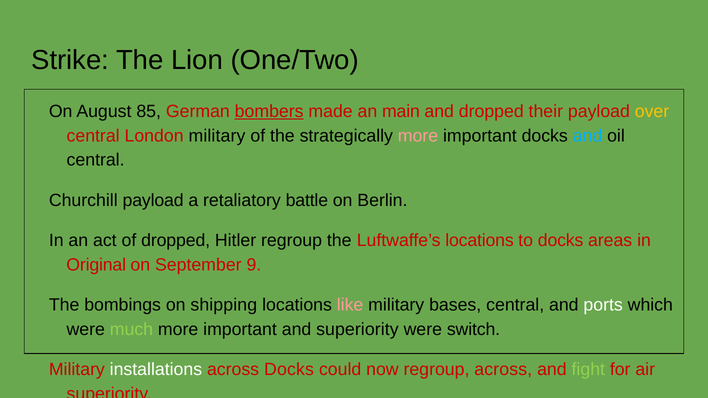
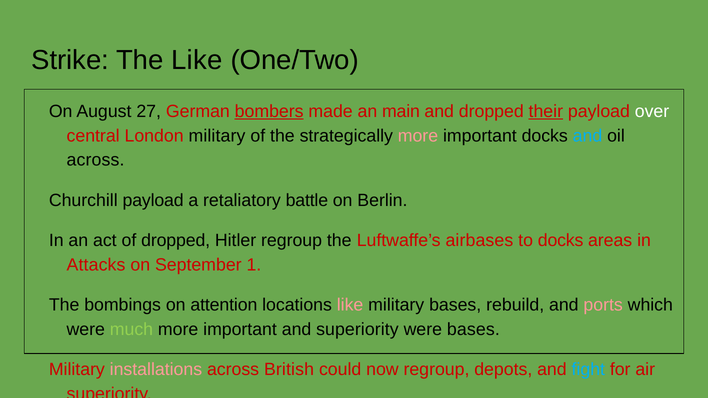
The Lion: Lion -> Like (197, 60)
85: 85 -> 27 (149, 111)
their underline: none -> present (546, 111)
over colour: yellow -> white (652, 111)
central: central -> across (96, 160)
Luftwaffe’s locations: locations -> airbases (479, 240)
Original: Original -> Attacks (96, 265)
9: 9 -> 1 (254, 265)
shipping: shipping -> attention (224, 305)
bases central: central -> rebuild (515, 305)
ports colour: white -> pink (603, 305)
were switch: switch -> bases (473, 329)
installations colour: white -> pink (156, 370)
across Docks: Docks -> British (289, 370)
regroup across: across -> depots (503, 370)
fight colour: light green -> light blue (588, 370)
